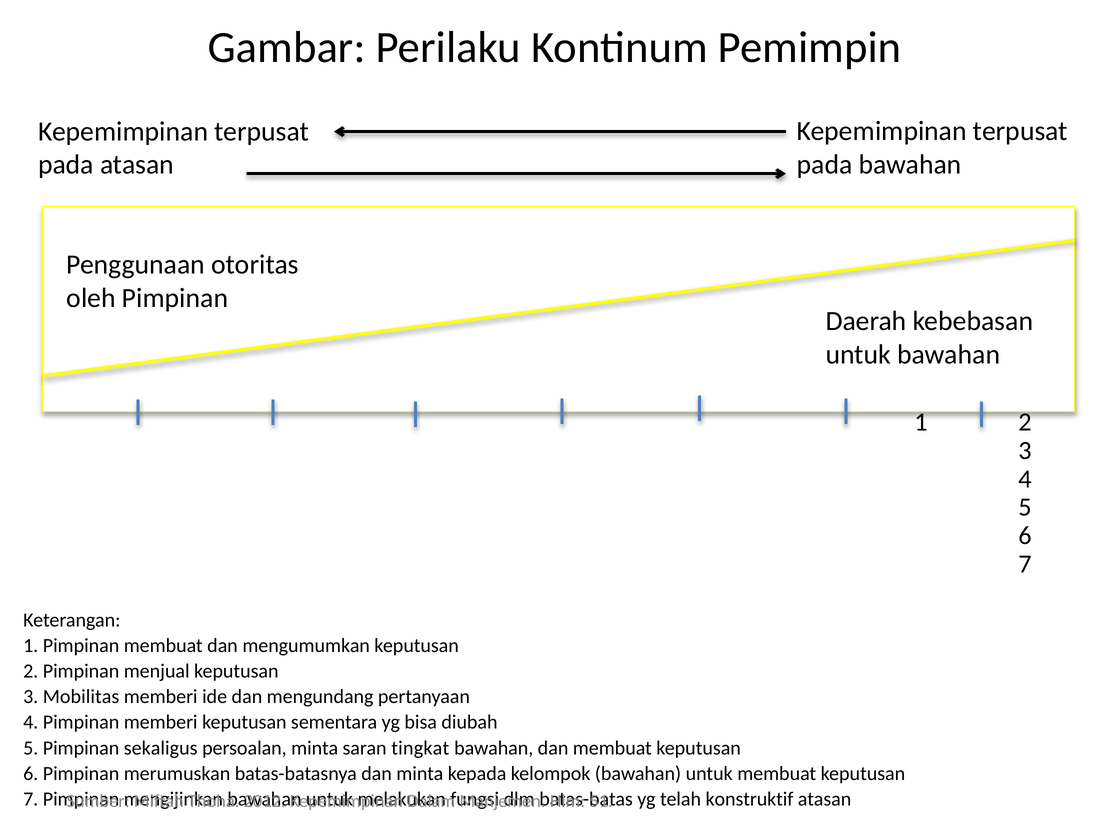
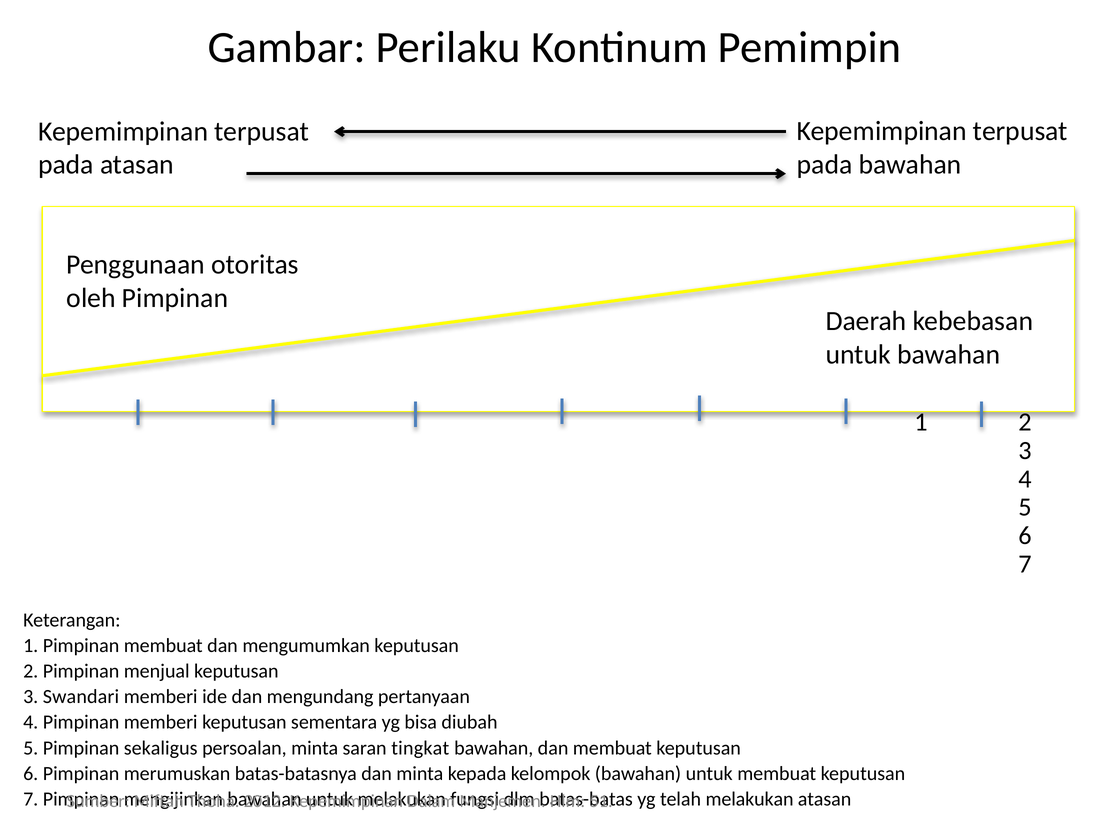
Mobilitas: Mobilitas -> Swandari (81, 696)
telah konstruktif: konstruktif -> melakukan (750, 799)
